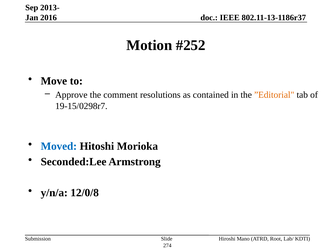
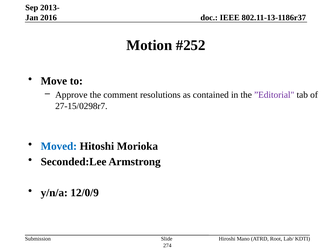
”Editorial colour: orange -> purple (274, 95)
19-15/0298r7: 19-15/0298r7 -> 27-15/0298r7 (81, 106)
12/0/8: 12/0/8 -> 12/0/9 (85, 193)
